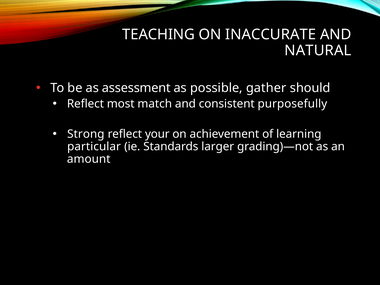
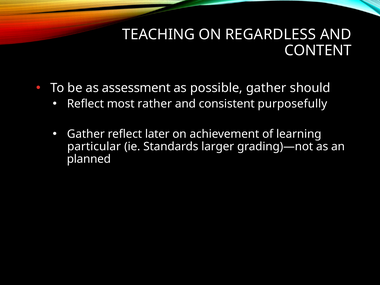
INACCURATE: INACCURATE -> REGARDLESS (271, 34)
NATURAL: NATURAL -> CONTENT (318, 50)
match: match -> rather (155, 104)
Strong: Strong -> Gather (86, 134)
your: your -> later (157, 134)
amount: amount -> planned (89, 159)
